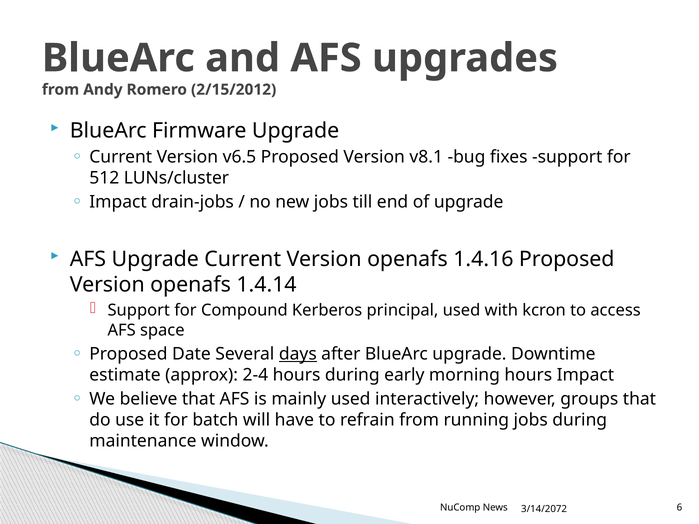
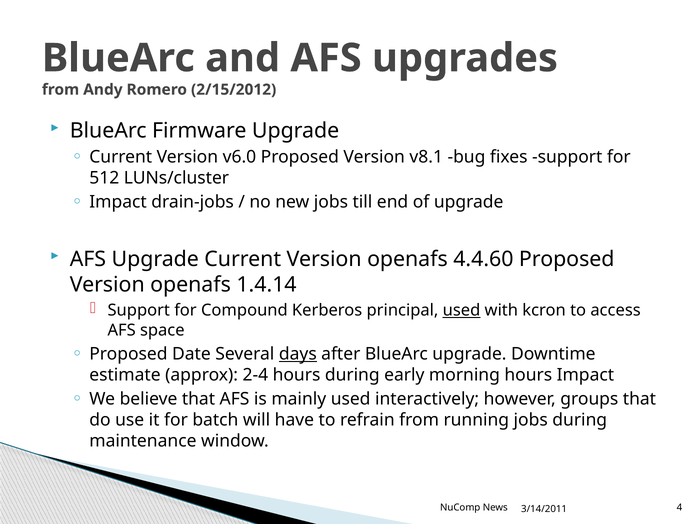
v6.5: v6.5 -> v6.0 (239, 157)
1.4.16: 1.4.16 -> 4.4.60 (483, 259)
used underline: none -> present (462, 311)
6: 6 -> 4 (679, 508)
3/14/2072: 3/14/2072 -> 3/14/2011 (544, 509)
